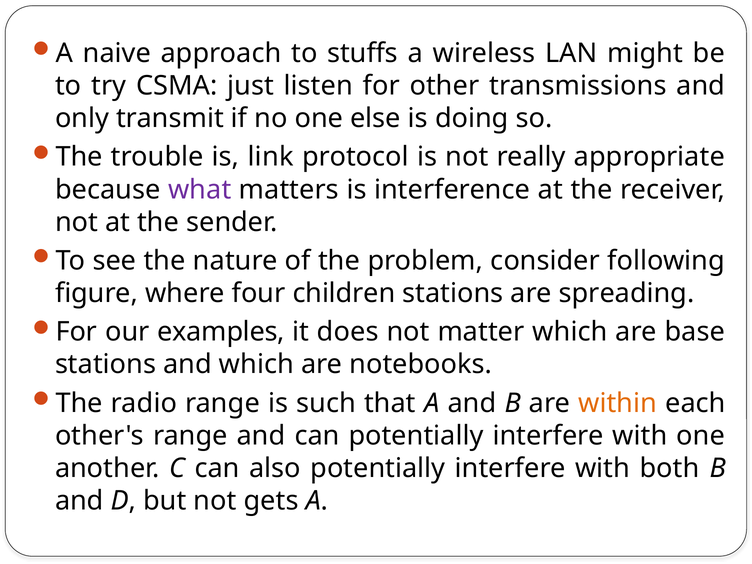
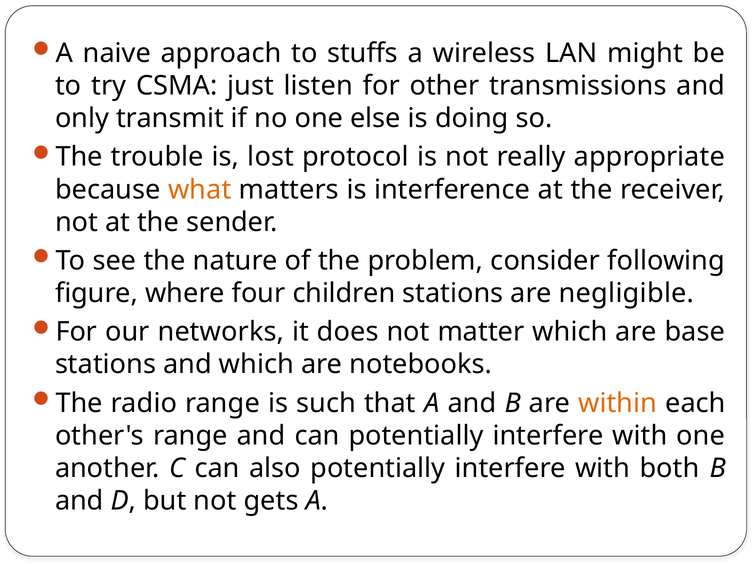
link: link -> lost (271, 157)
what colour: purple -> orange (200, 190)
spreading: spreading -> negligible (626, 293)
examples: examples -> networks (221, 332)
